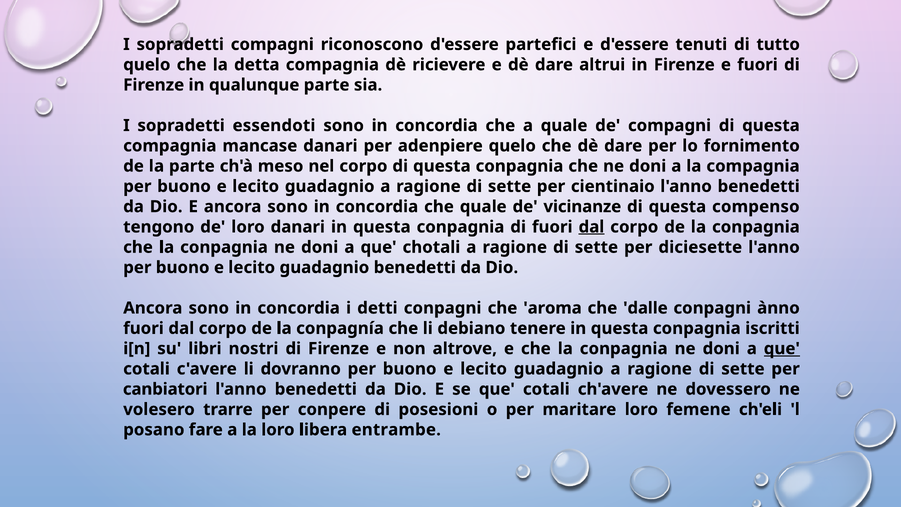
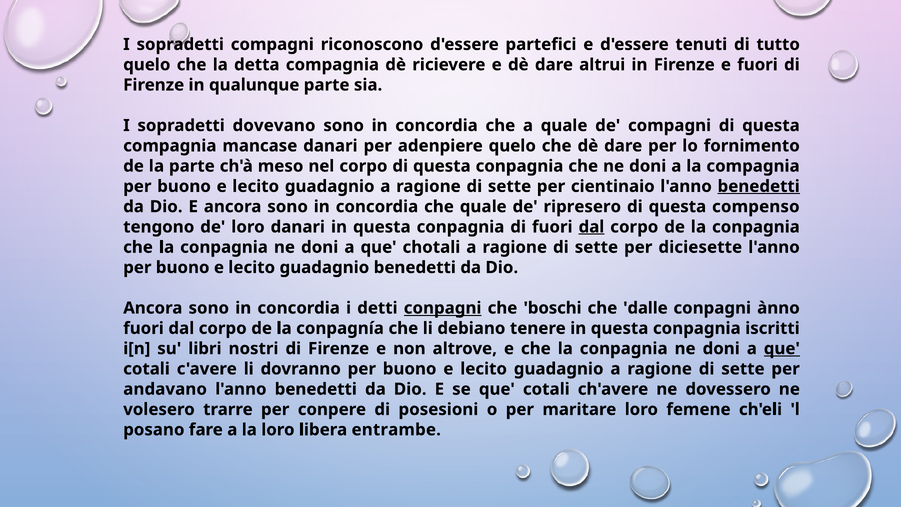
essendoti: essendoti -> dovevano (274, 125)
benedetti underline: none -> present (759, 186)
vicinanze: vicinanze -> ripresero (582, 207)
conpagni underline: none -> present (443, 308)
aroma: aroma -> boschi (553, 308)
canbiatori: canbiatori -> andavano (165, 389)
